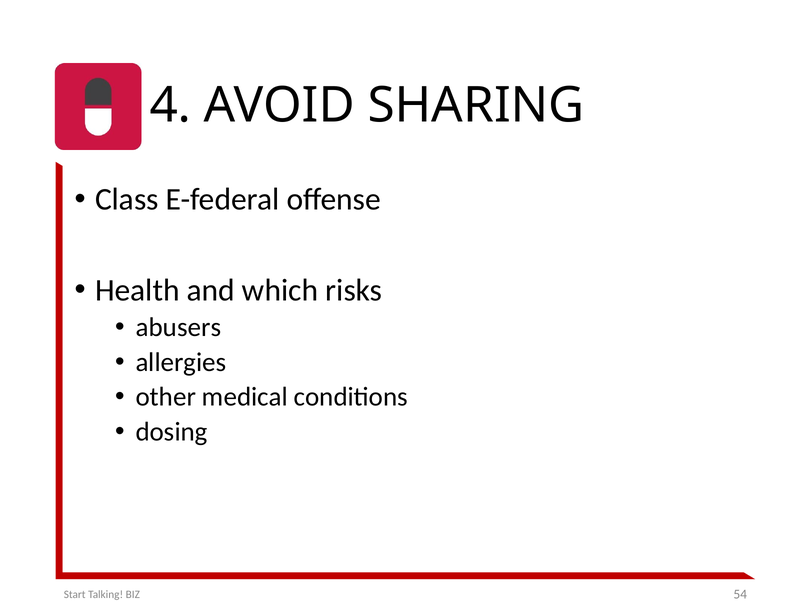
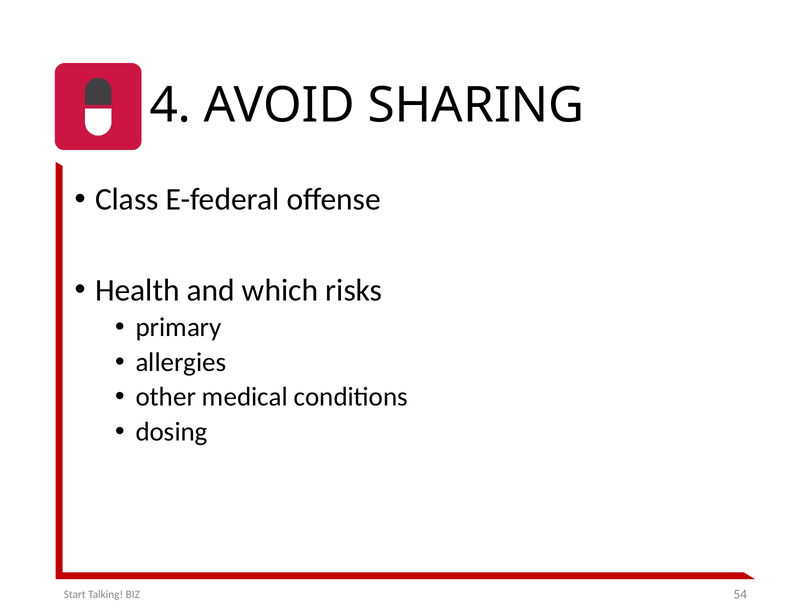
abusers: abusers -> primary (179, 328)
